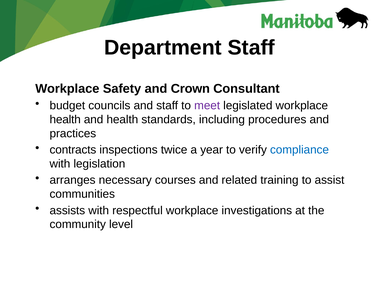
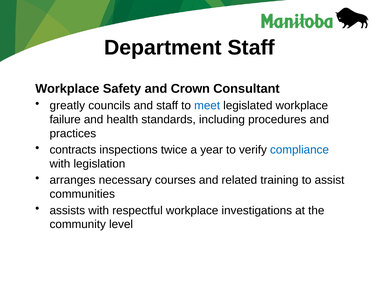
budget: budget -> greatly (67, 106)
meet colour: purple -> blue (207, 106)
health: health -> failure (65, 120)
